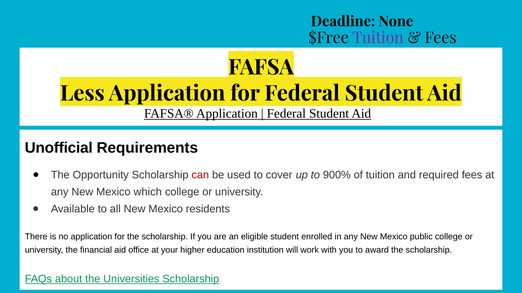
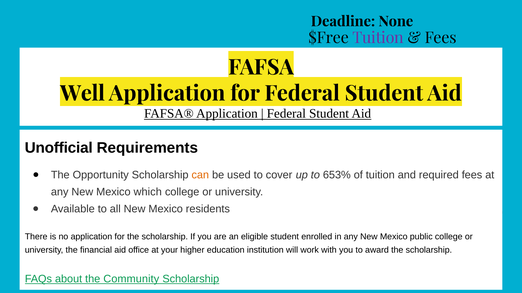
Less: Less -> Well (82, 94)
can colour: red -> orange (200, 175)
900%: 900% -> 653% (337, 175)
Universities: Universities -> Community (131, 279)
